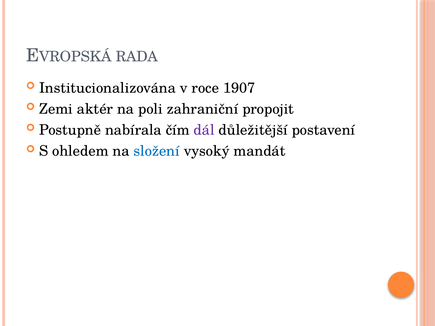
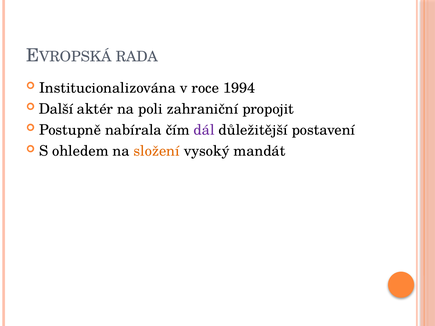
1907: 1907 -> 1994 (239, 88)
Zemi: Zemi -> Další (56, 109)
složení colour: blue -> orange (157, 151)
